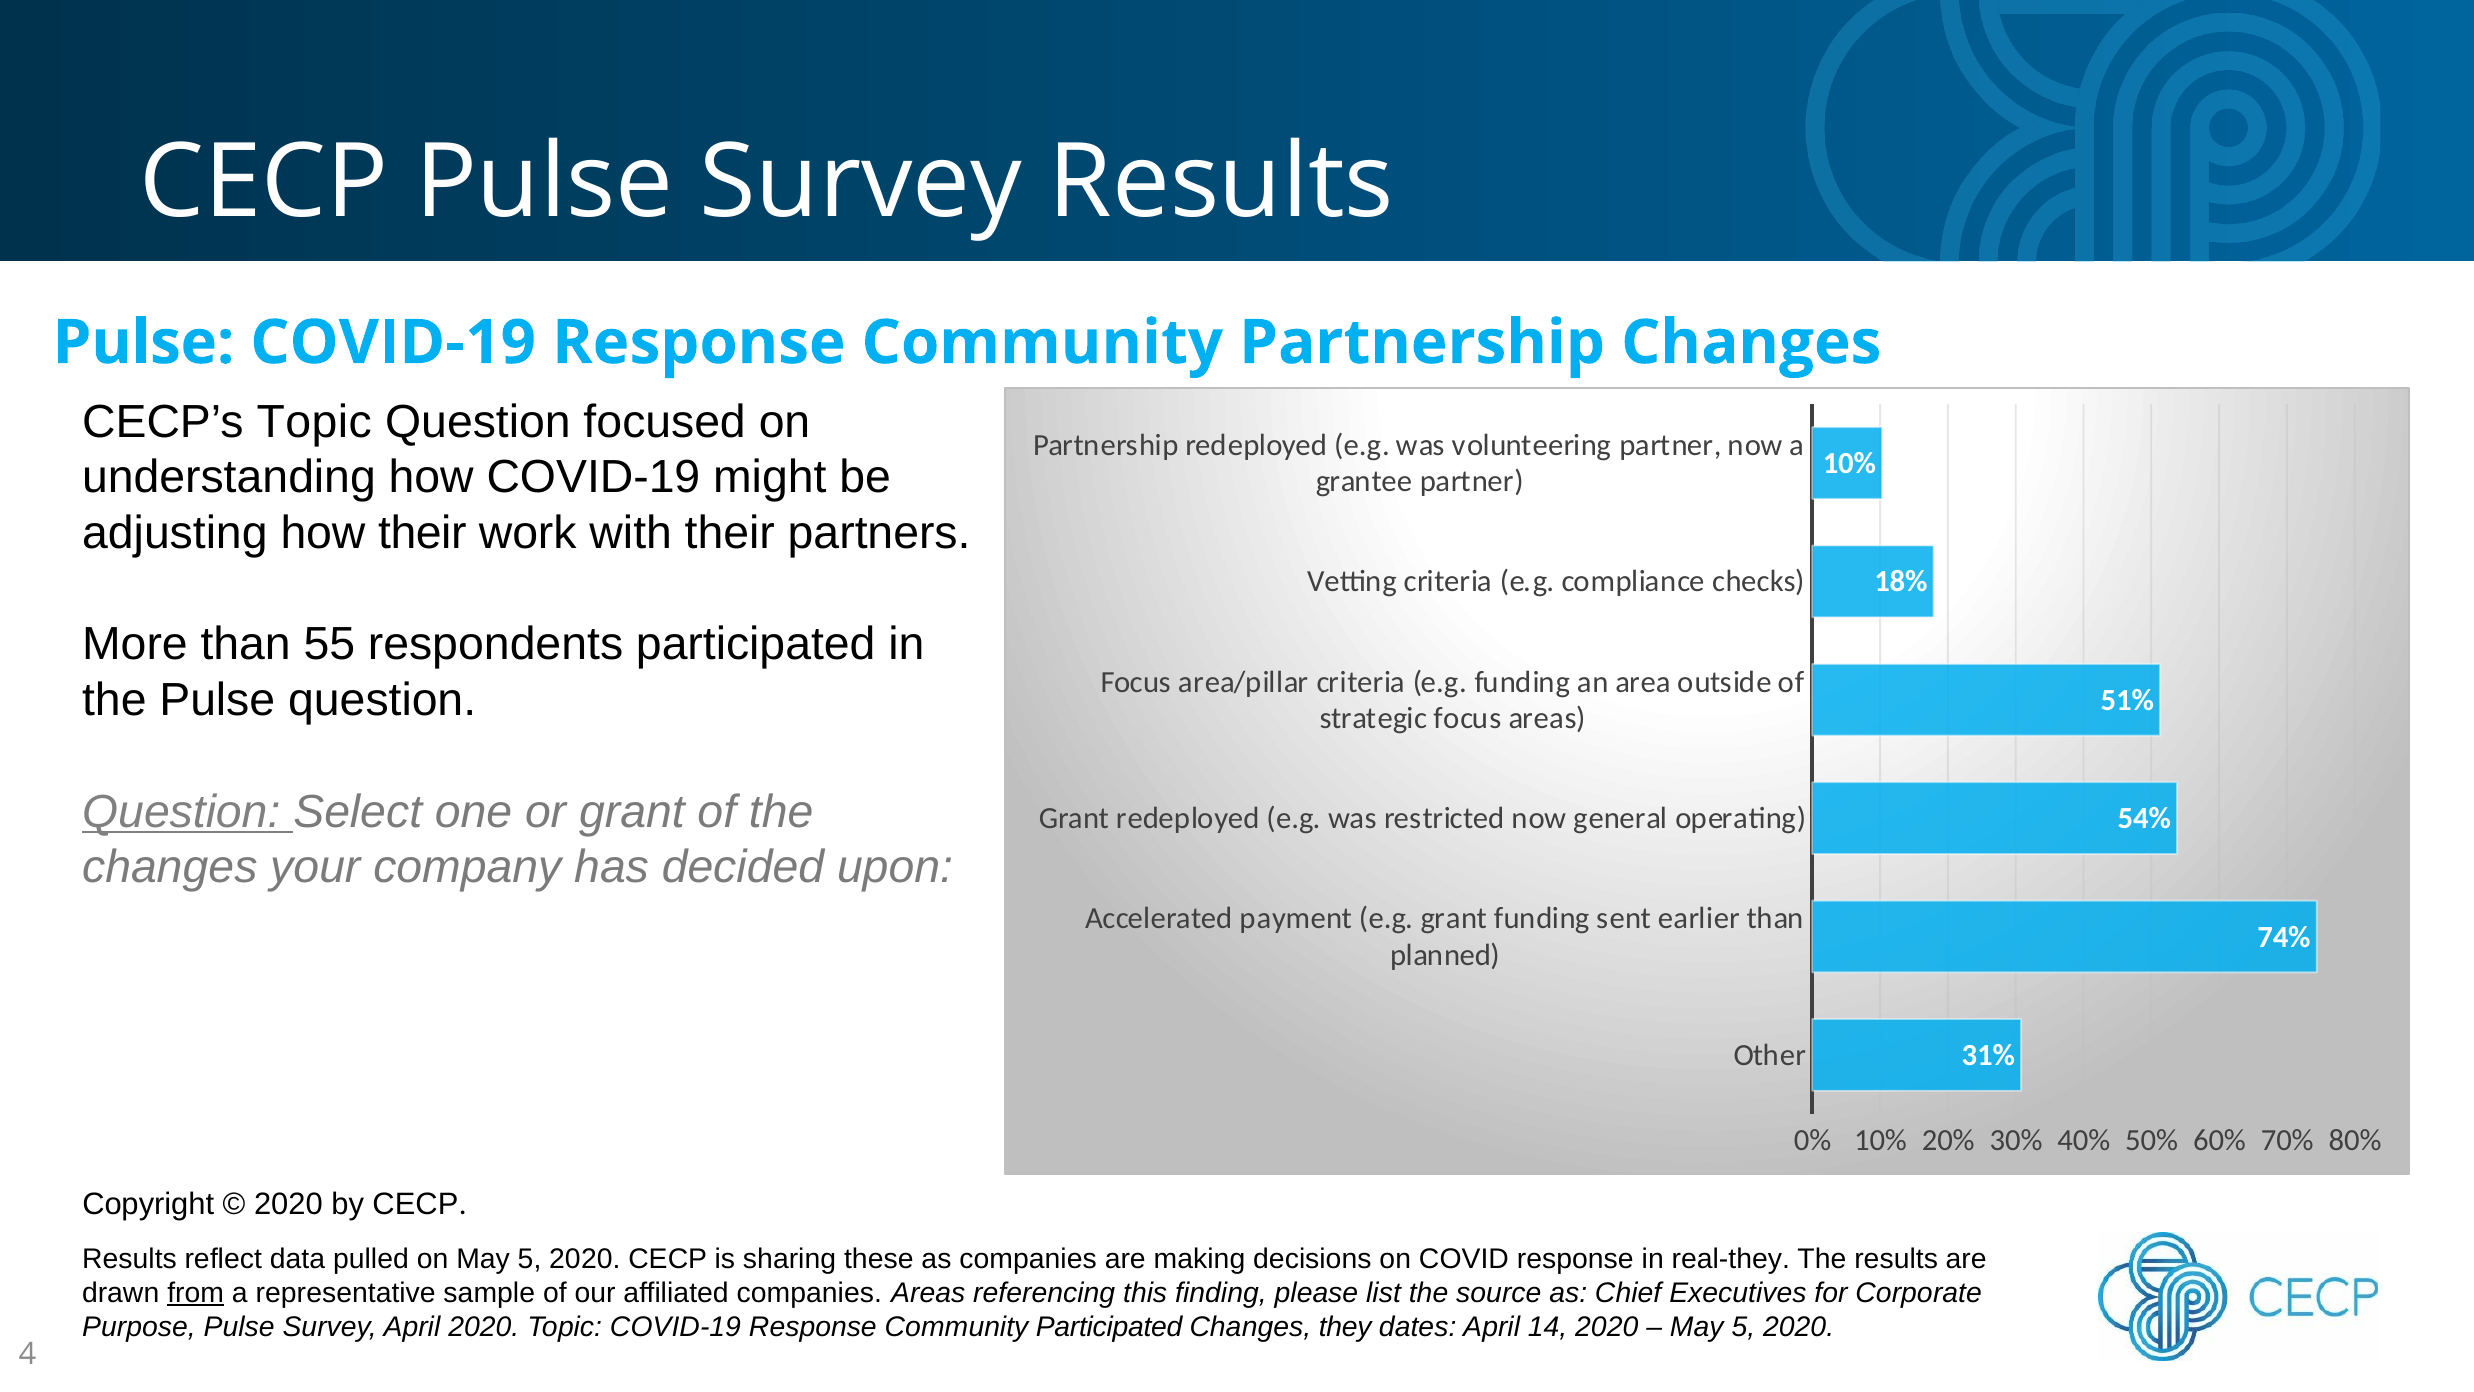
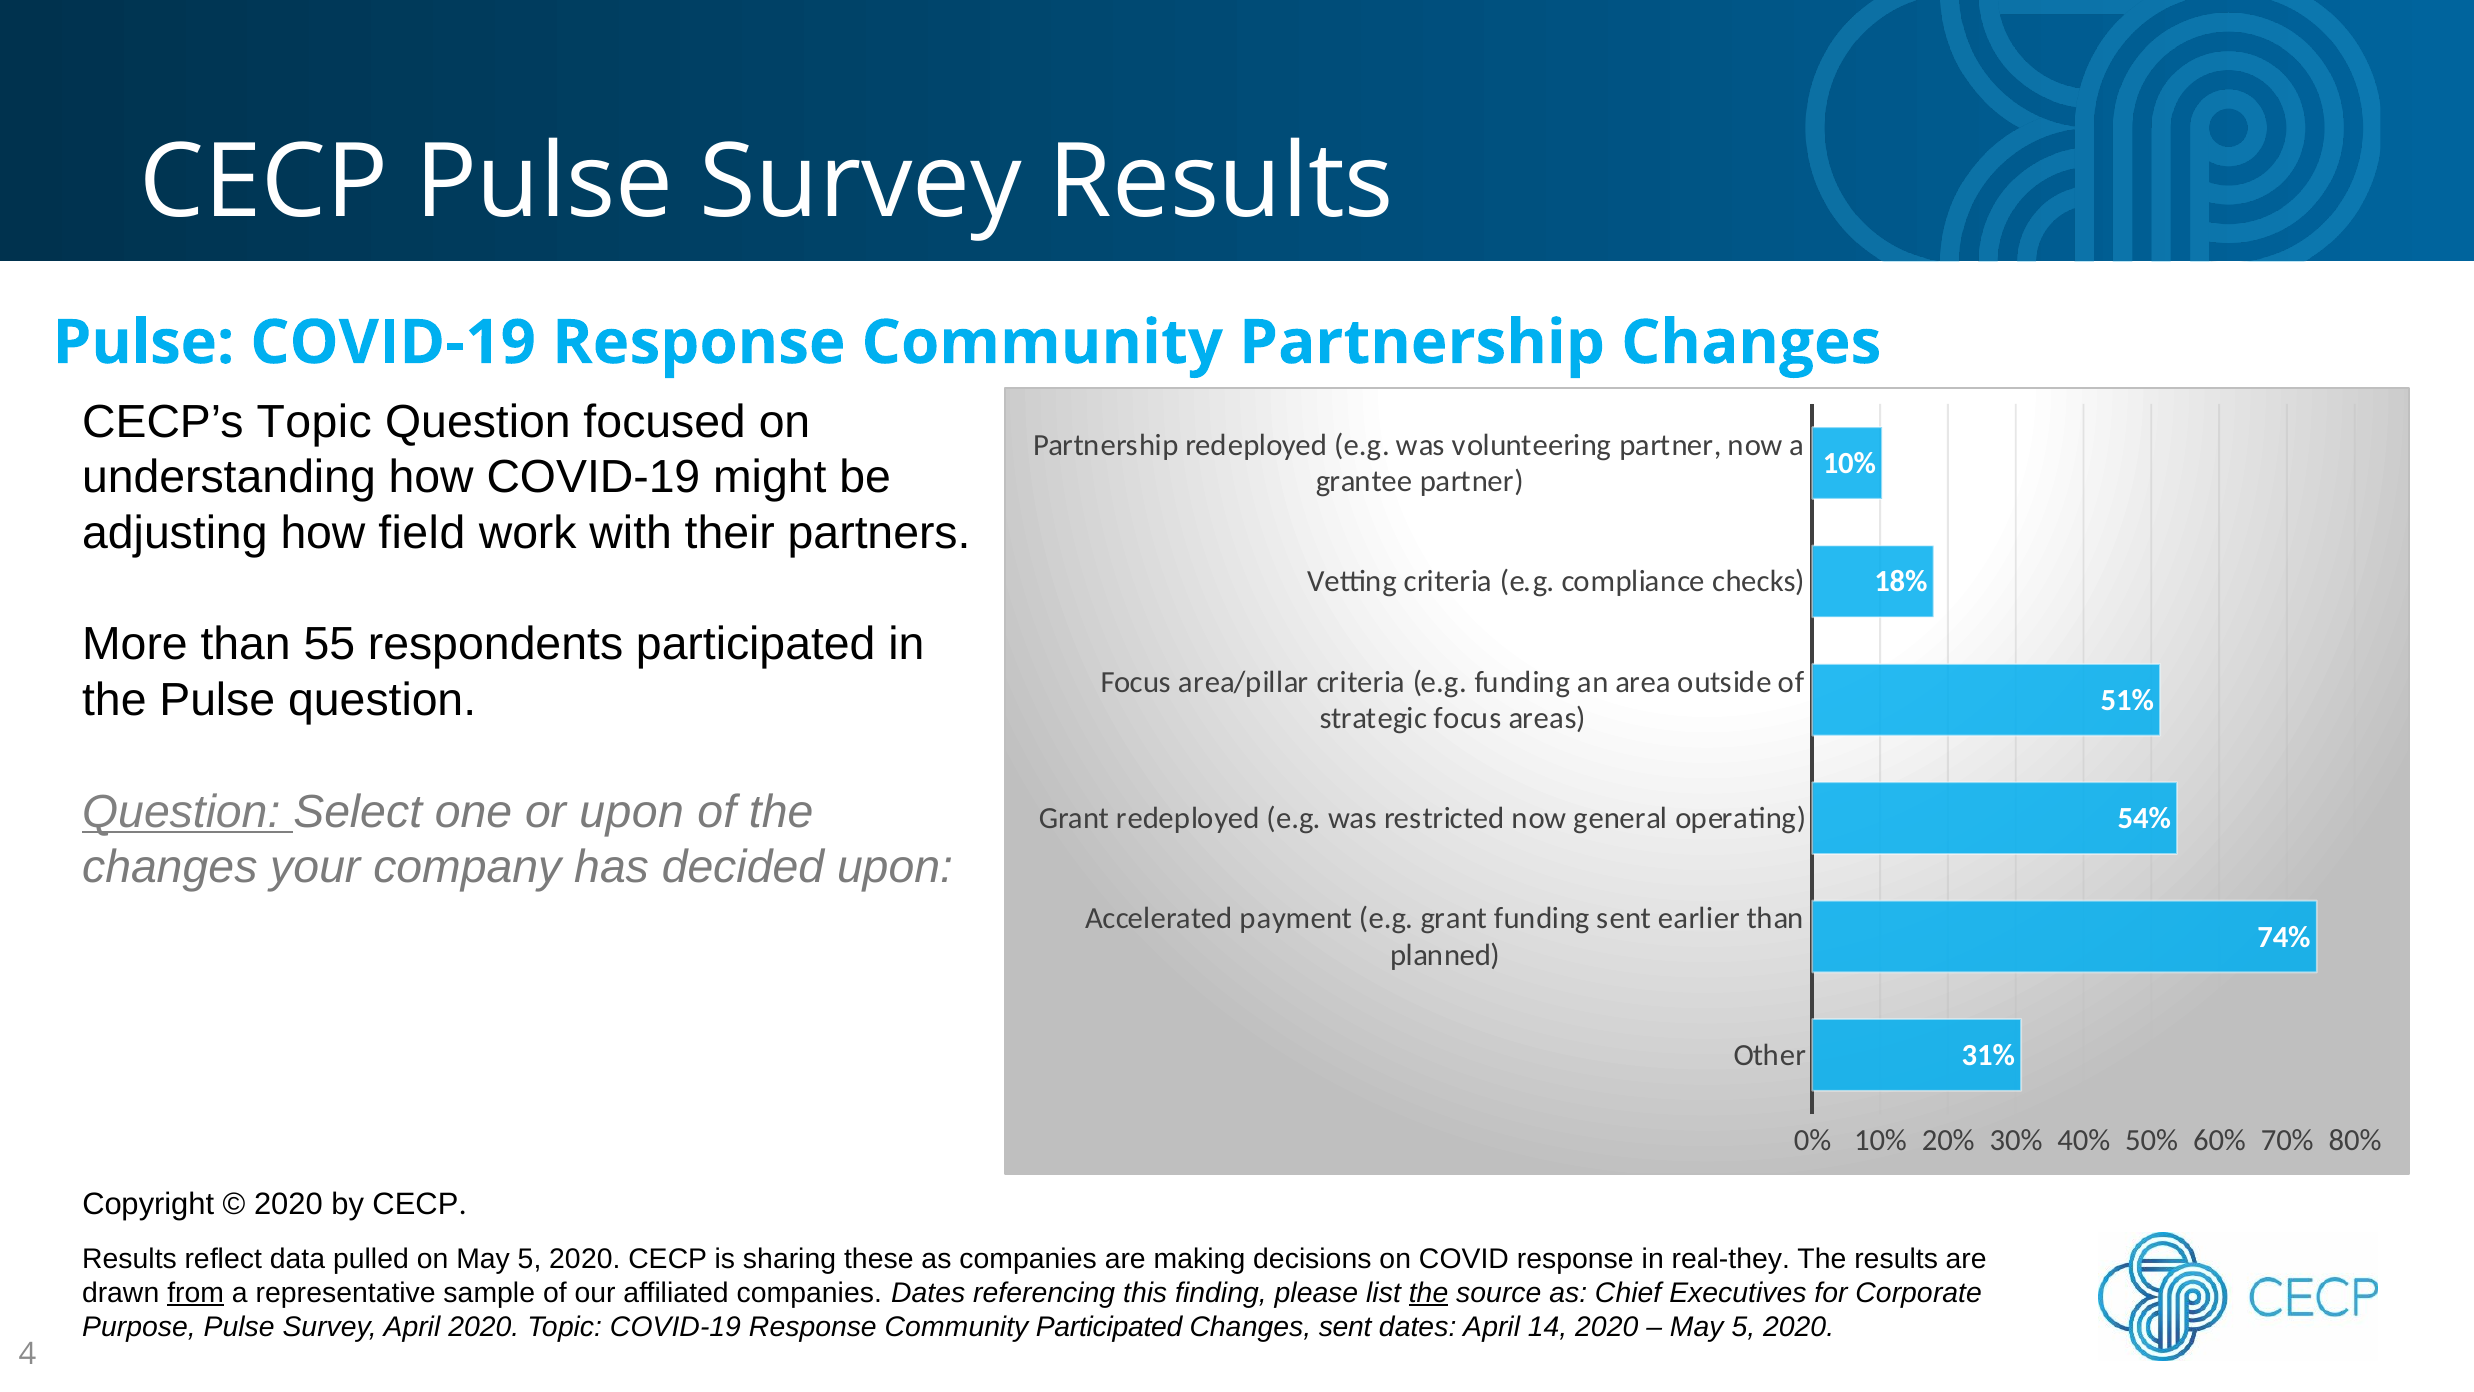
how their: their -> field (422, 533)
or grant: grant -> upon (632, 811)
companies Areas: Areas -> Dates (928, 1293)
the underline: none -> present (1429, 1293)
Changes they: they -> sent (1345, 1327)
